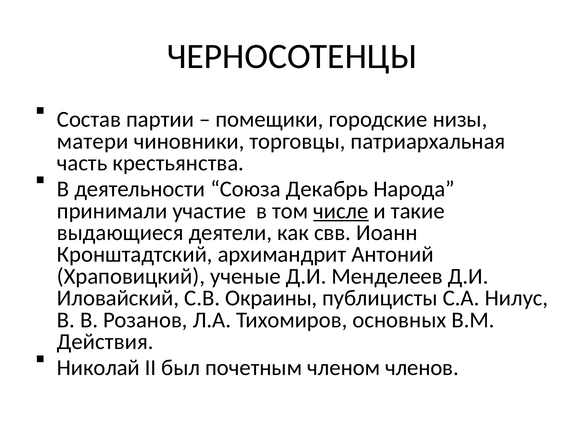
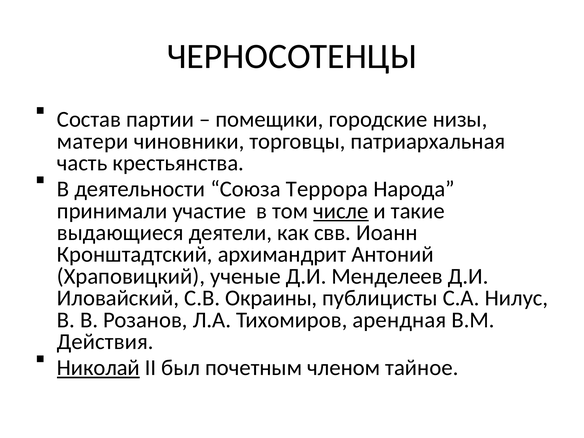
Декабрь: Декабрь -> Террора (327, 189)
основных: основных -> арендная (399, 320)
Николай underline: none -> present (98, 368)
членов: членов -> тайное (422, 368)
